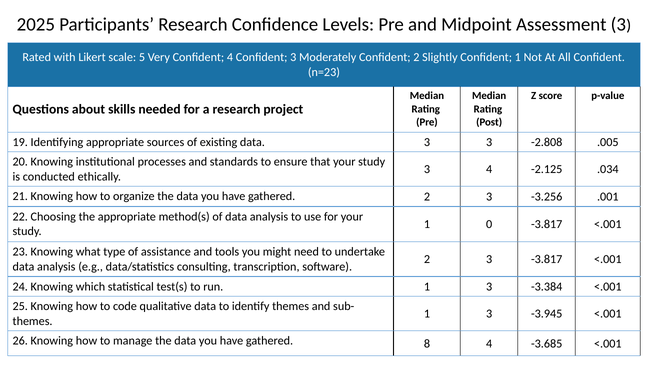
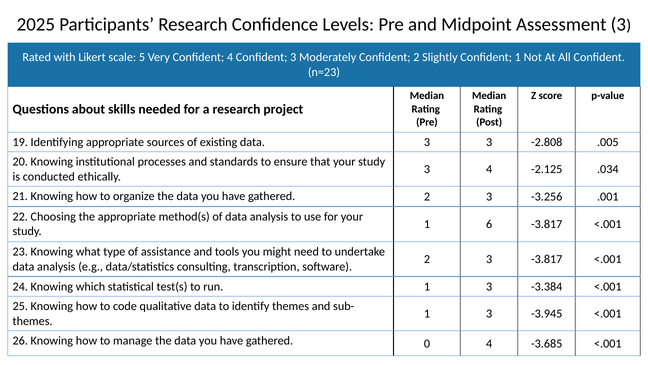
0: 0 -> 6 (489, 224)
8: 8 -> 0 (427, 343)
